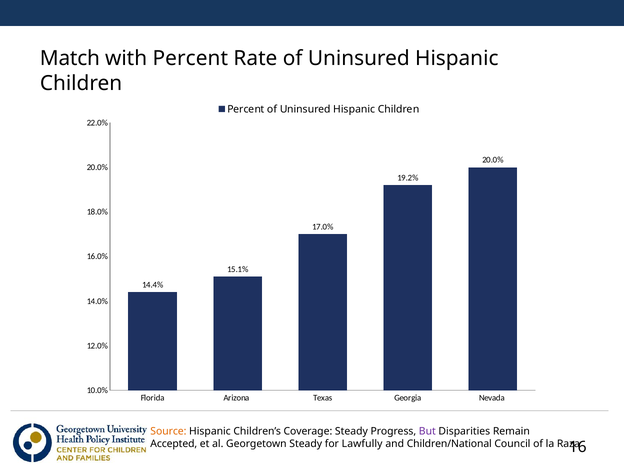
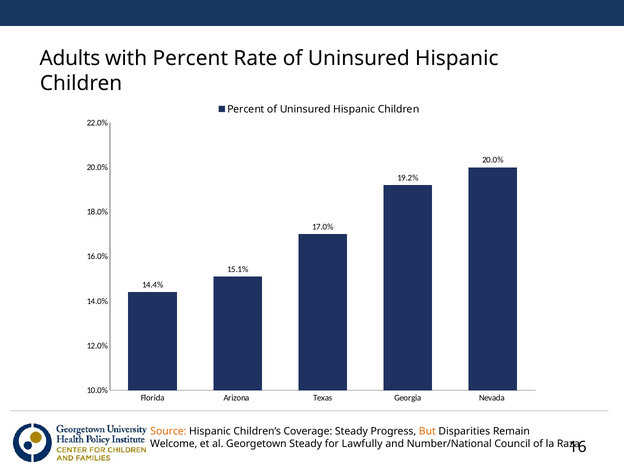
Match: Match -> Adults (70, 59)
But colour: purple -> orange (427, 431)
Accepted: Accepted -> Welcome (174, 444)
Children/National: Children/National -> Number/National (449, 444)
